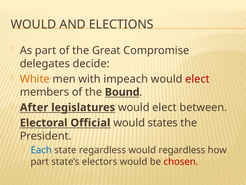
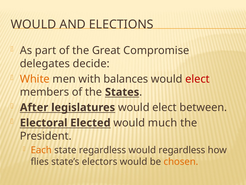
impeach: impeach -> balances (126, 79)
Bound: Bound -> States (122, 92)
Official: Official -> Elected (90, 123)
states: states -> much (163, 123)
Each colour: blue -> orange (41, 150)
part: part -> flies (40, 161)
chosen colour: red -> orange (181, 161)
